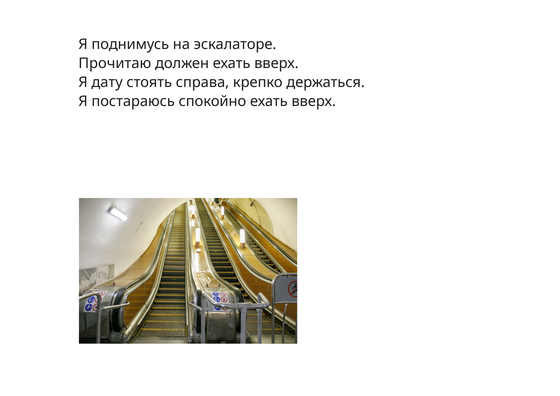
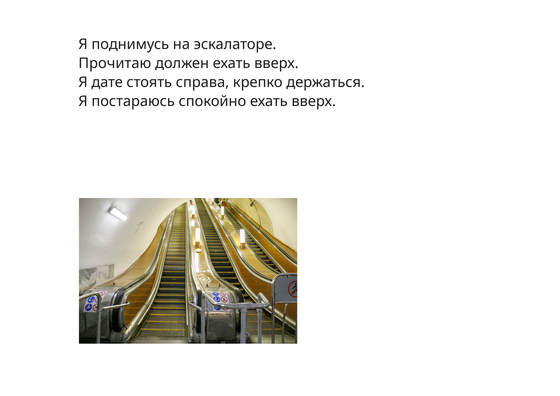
дату: дату -> дате (107, 82)
